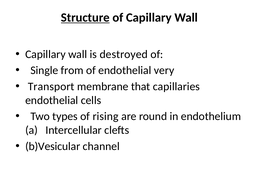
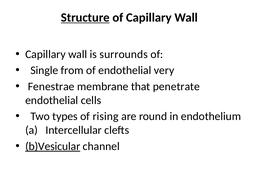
destroyed: destroyed -> surrounds (124, 54)
Transport: Transport -> Fenestrae (51, 87)
capillaries: capillaries -> penetrate (176, 87)
b)Vesicular underline: none -> present (53, 146)
